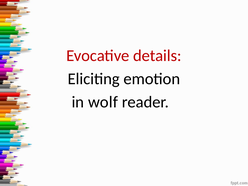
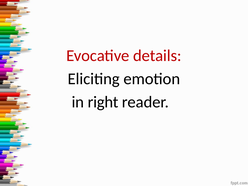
wolf: wolf -> right (103, 102)
